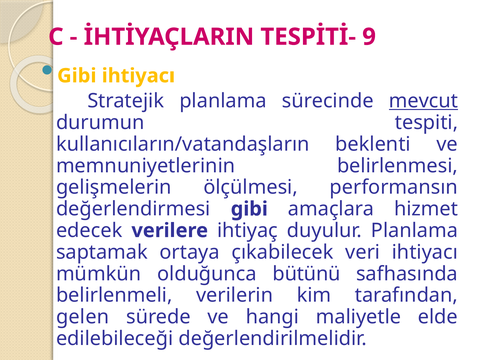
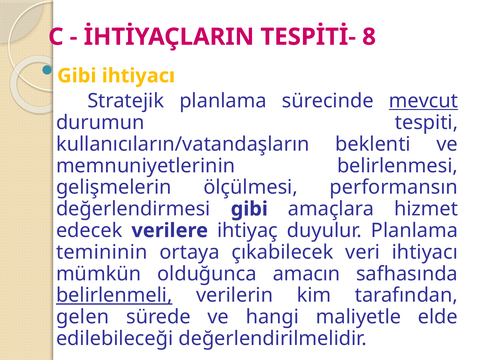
9: 9 -> 8 (369, 37)
saptamak: saptamak -> temininin (102, 252)
bütünü: bütünü -> amacın (307, 274)
belirlenmeli underline: none -> present (114, 295)
